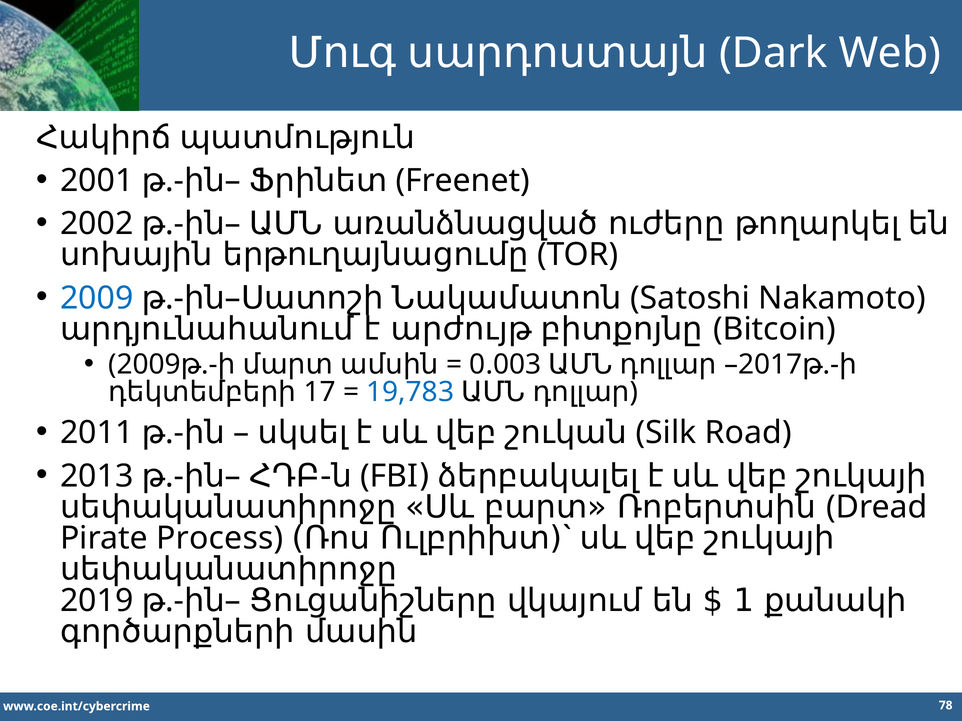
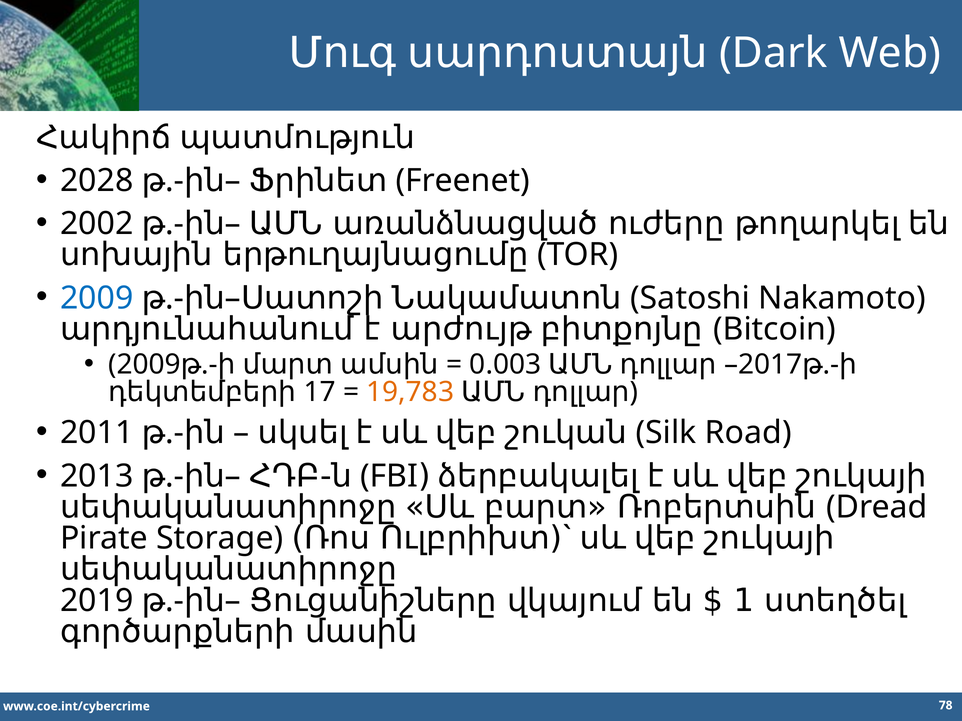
2001: 2001 -> 2028 (97, 181)
19,783 colour: blue -> orange (410, 392)
Process: Process -> Storage (220, 539)
քանակի: քանակի -> ստեղծել (835, 601)
